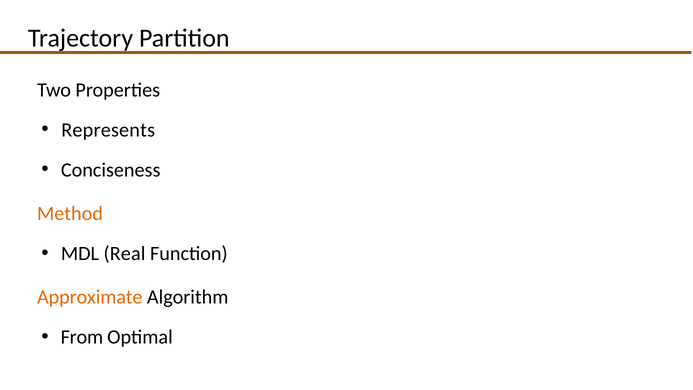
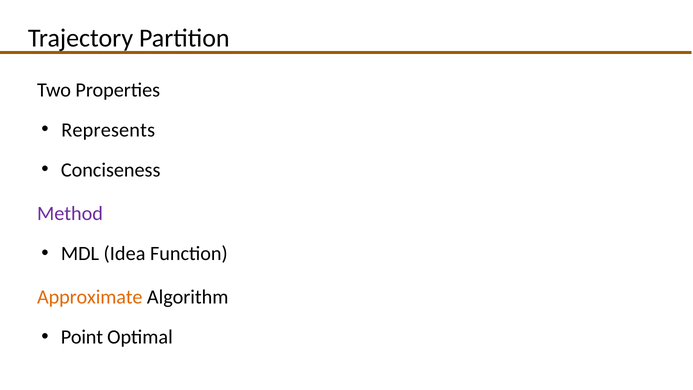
Method colour: orange -> purple (70, 213)
Real: Real -> Idea (125, 253)
From: From -> Point (82, 337)
